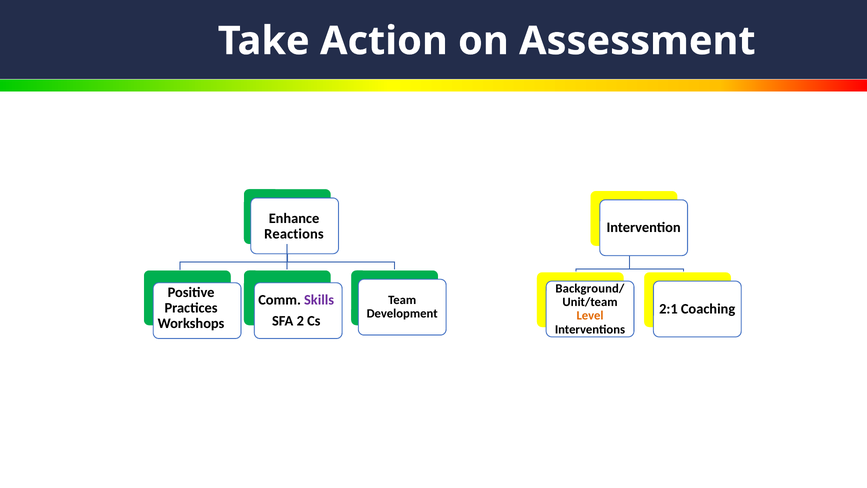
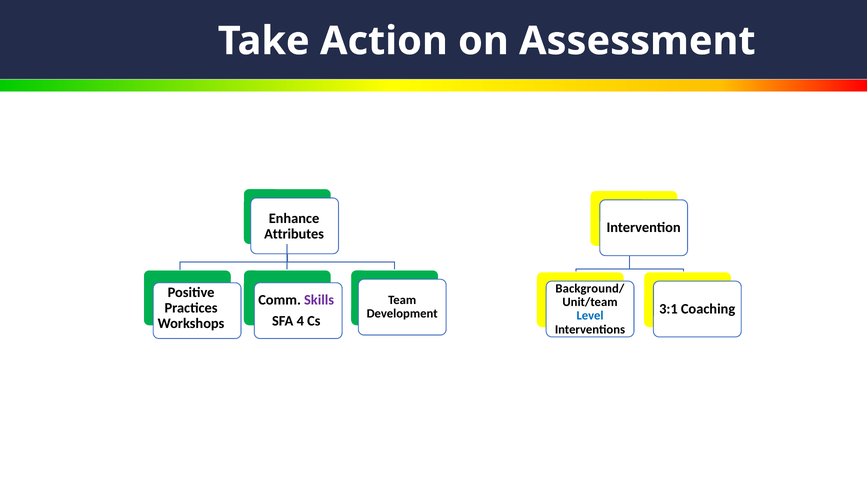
Reactions: Reactions -> Attributes (294, 234)
2:1: 2:1 -> 3:1 (668, 309)
Level colour: orange -> blue (590, 316)
2: 2 -> 4 (300, 321)
